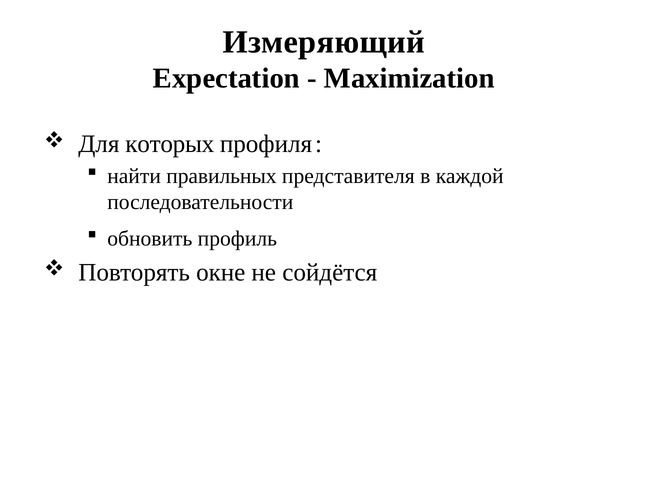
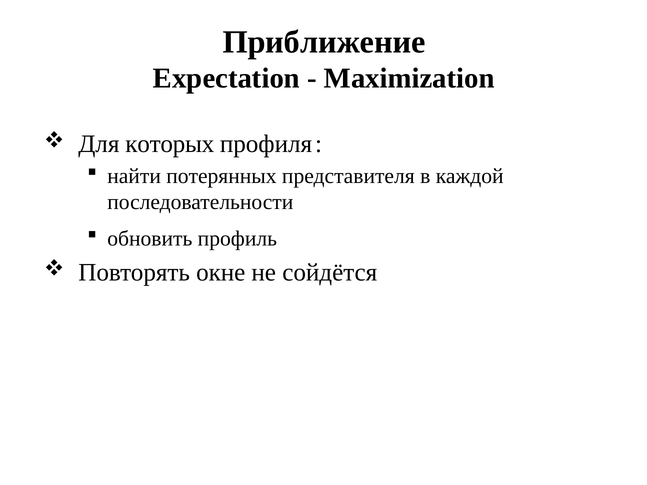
Измеряющий: Измеряющий -> Приближение (324, 42)
правильных: правильных -> потерянных (221, 176)
